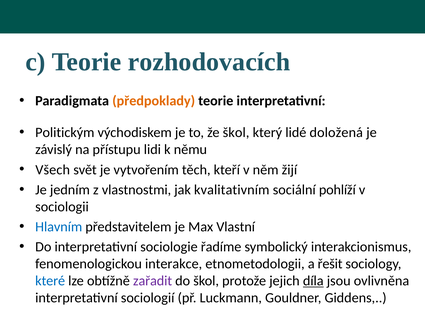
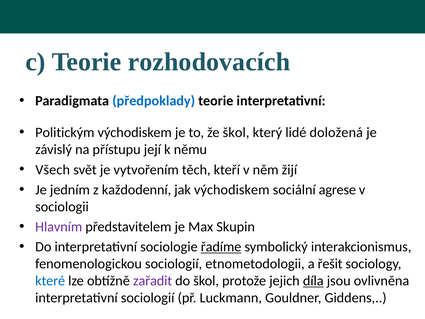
předpoklady colour: orange -> blue (154, 101)
lidi: lidi -> její (152, 149)
vlastnostmi: vlastnostmi -> každodenní (136, 190)
jak kvalitativním: kvalitativním -> východiskem (232, 190)
pohlíží: pohlíží -> agrese (337, 190)
Hlavním colour: blue -> purple (59, 227)
Vlastní: Vlastní -> Skupin (236, 227)
řadíme underline: none -> present (221, 247)
fenomenologickou interakce: interakce -> sociologií (174, 264)
